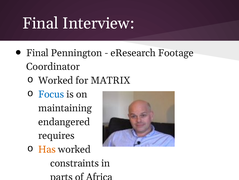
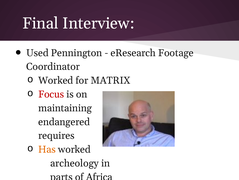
Final: Final -> Used (37, 53)
Focus colour: blue -> red (51, 94)
constraints: constraints -> archeology (74, 163)
